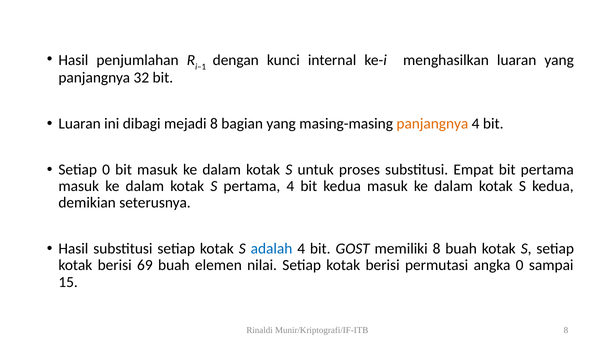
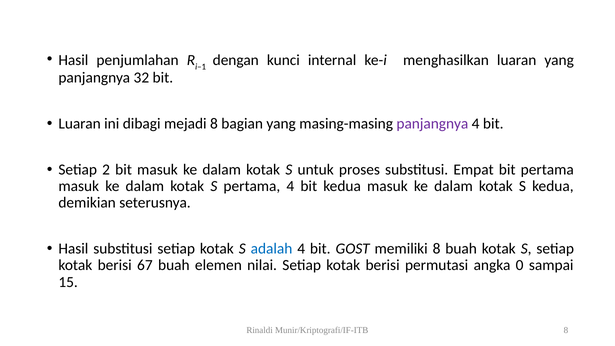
panjangnya colour: orange -> purple (432, 124)
Setiap 0: 0 -> 2 (106, 170)
69: 69 -> 67 (145, 265)
